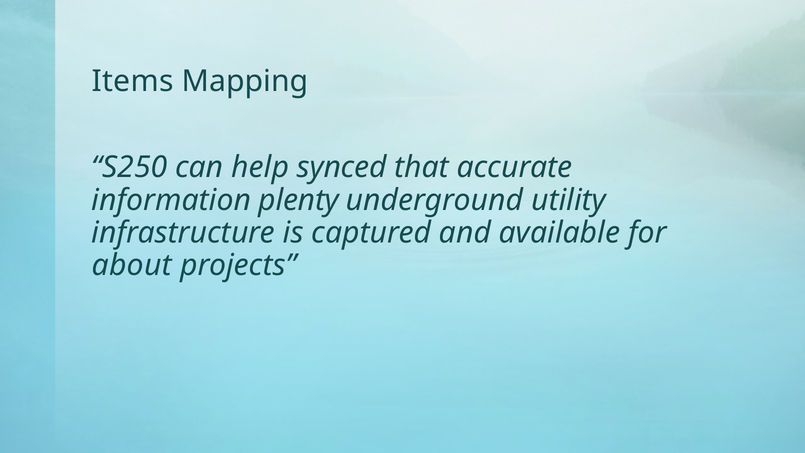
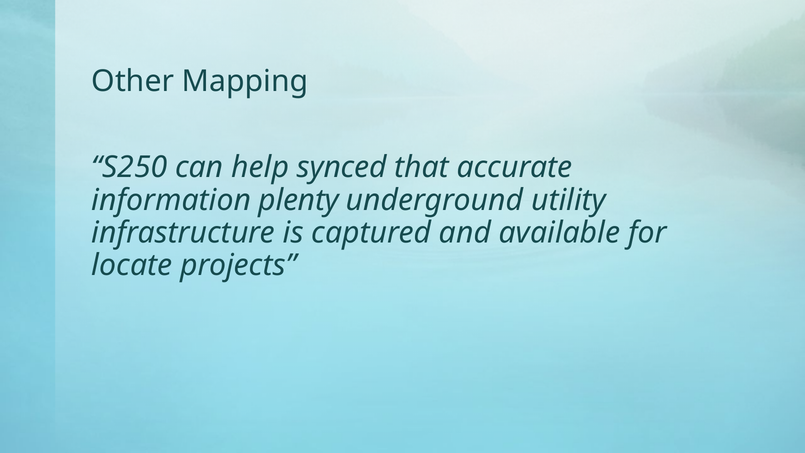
Items: Items -> Other (133, 81)
about: about -> locate (132, 265)
